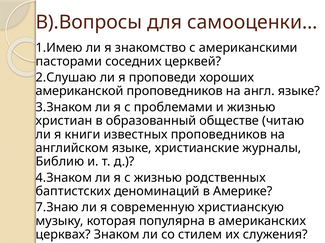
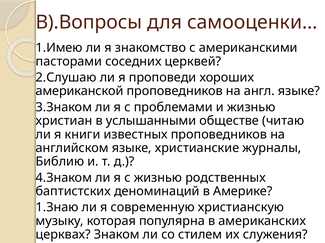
образованный: образованный -> услышанными (151, 121)
7.Знаю: 7.Знаю -> 1.Знаю (57, 208)
